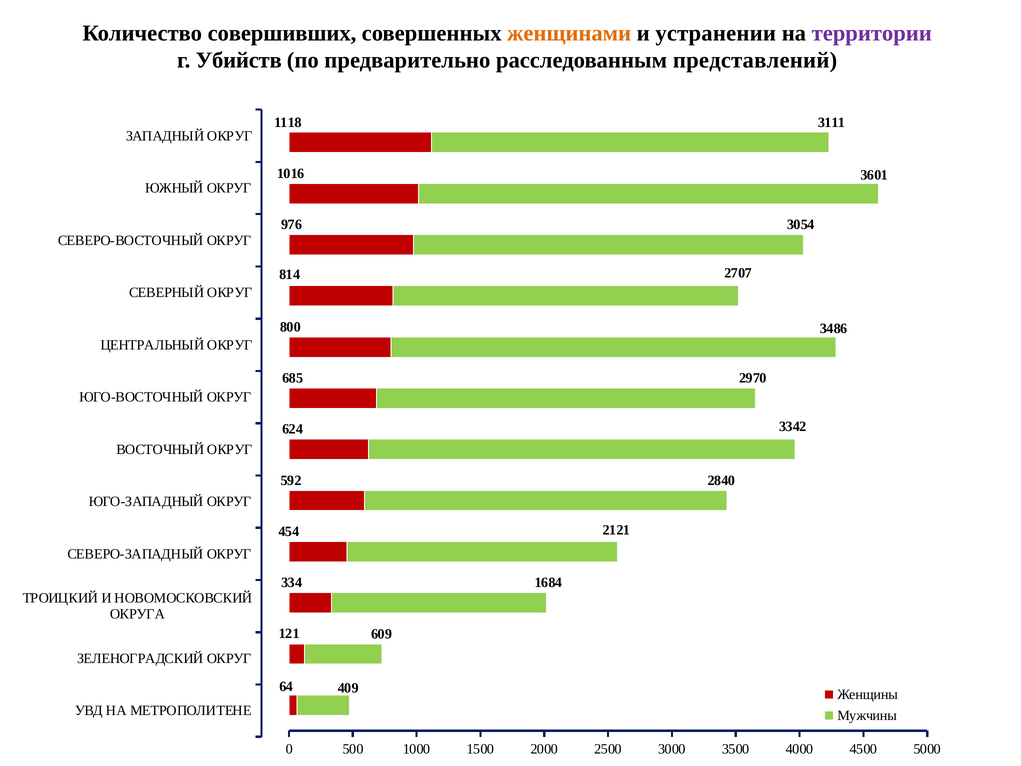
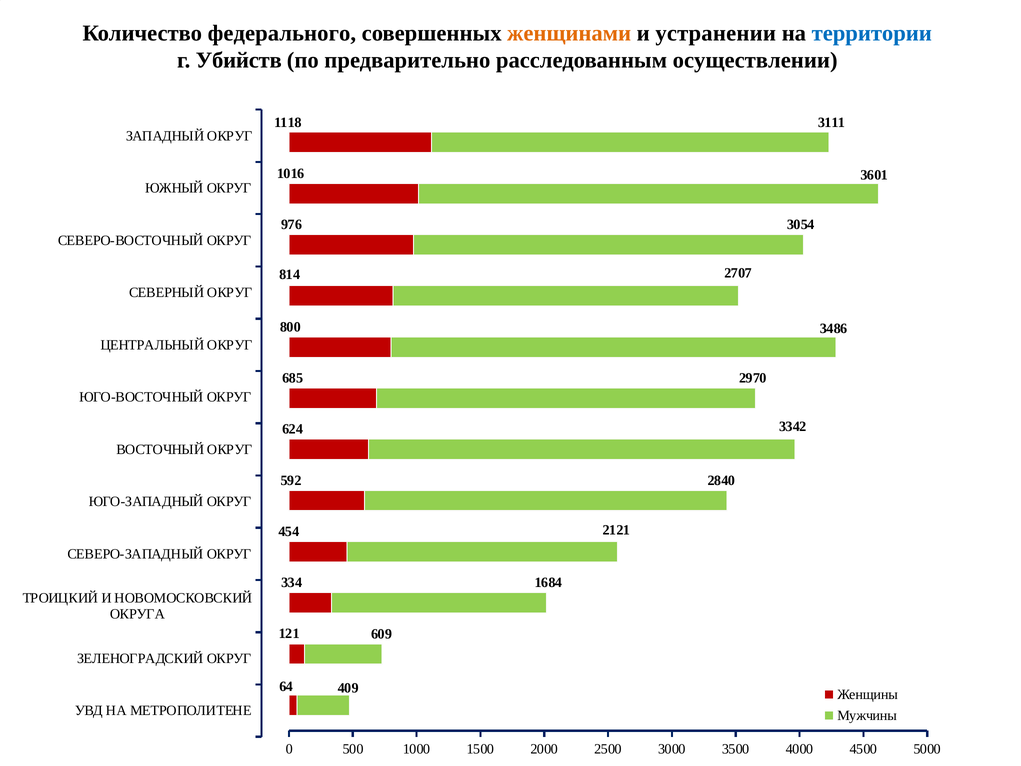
совершивших: совершивших -> федерального (282, 33)
территории colour: purple -> blue (872, 33)
представлений: представлений -> осуществлении (755, 60)
